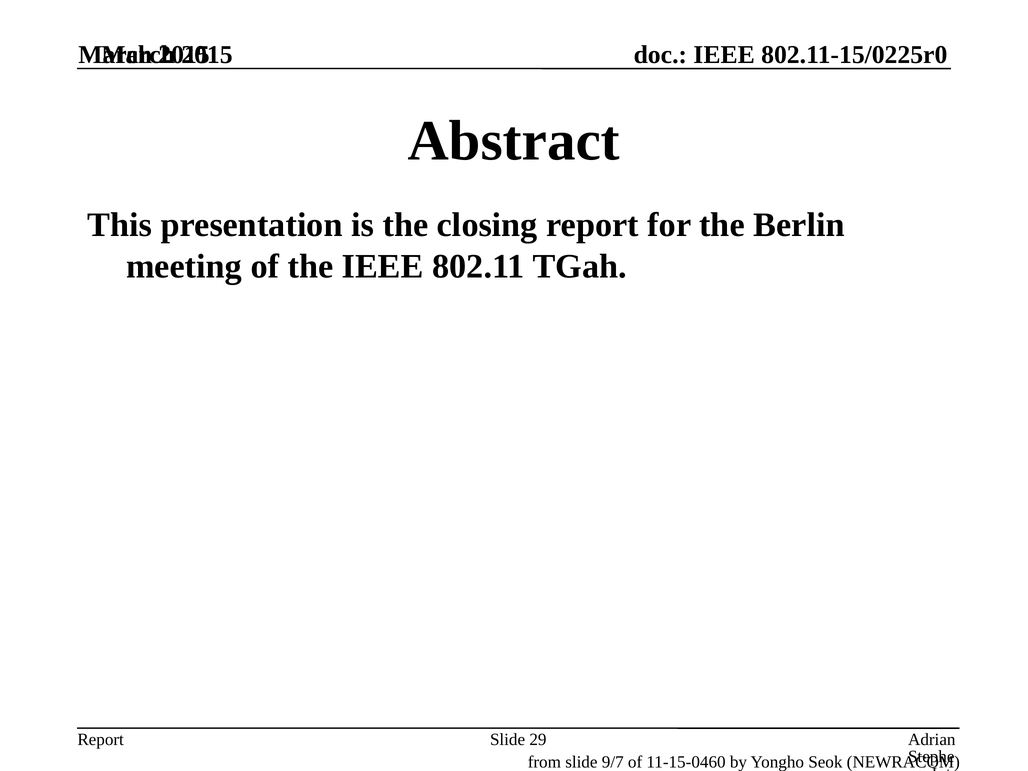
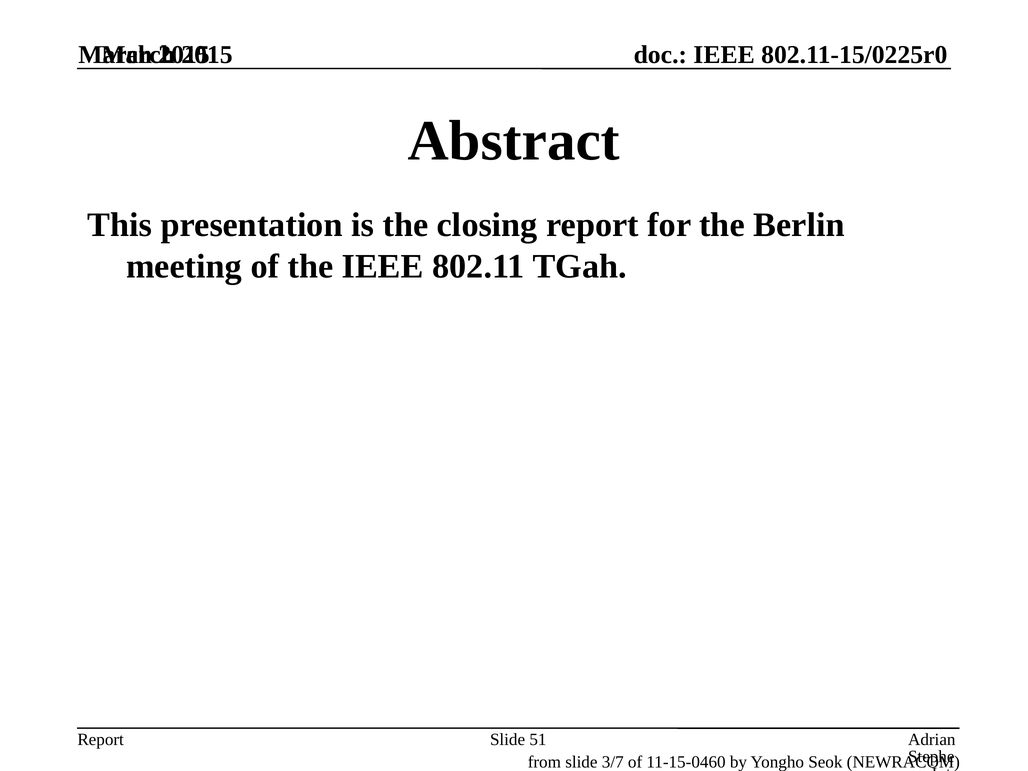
29: 29 -> 51 (538, 739)
9/7: 9/7 -> 3/7 (613, 762)
